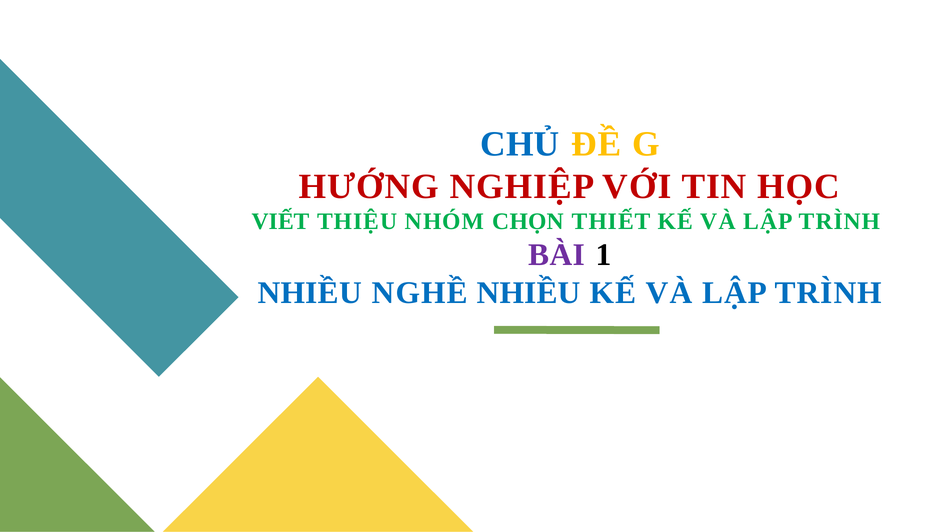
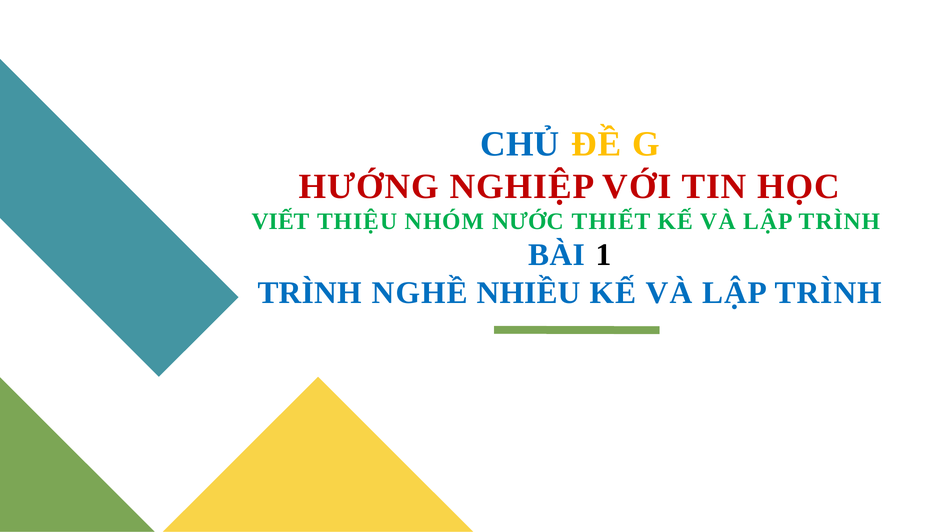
CHỌN: CHỌN -> NƯỚC (528, 221)
BÀI colour: purple -> blue (557, 255)
NHIỀU: NHIỀU -> TRÌNH (310, 293)
